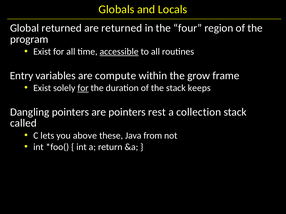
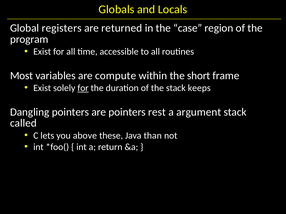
Global returned: returned -> registers (62, 28)
four: four -> case (188, 28)
accessible underline: present -> none (119, 52)
Entry: Entry -> Most (22, 76)
grow: grow -> short (199, 76)
collection: collection -> argument (199, 112)
from: from -> than (153, 136)
